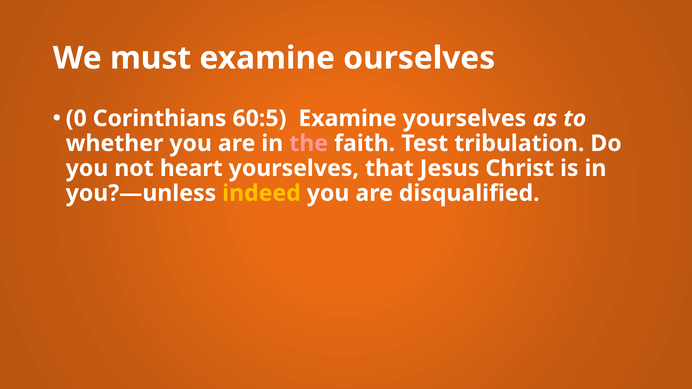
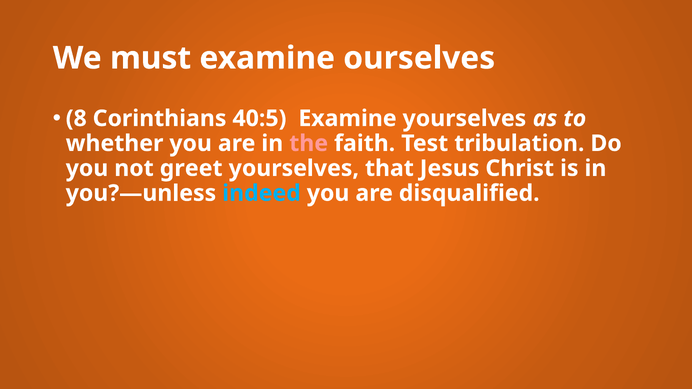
0: 0 -> 8 (76, 119)
60:5: 60:5 -> 40:5 (259, 119)
heart: heart -> greet (191, 168)
indeed colour: yellow -> light blue (261, 193)
